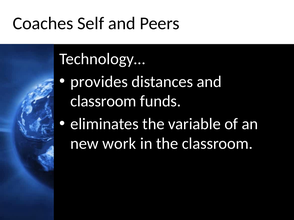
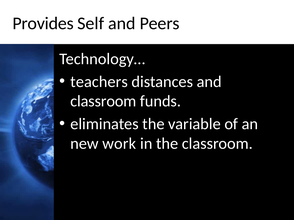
Coaches: Coaches -> Provides (43, 24)
provides: provides -> teachers (99, 82)
